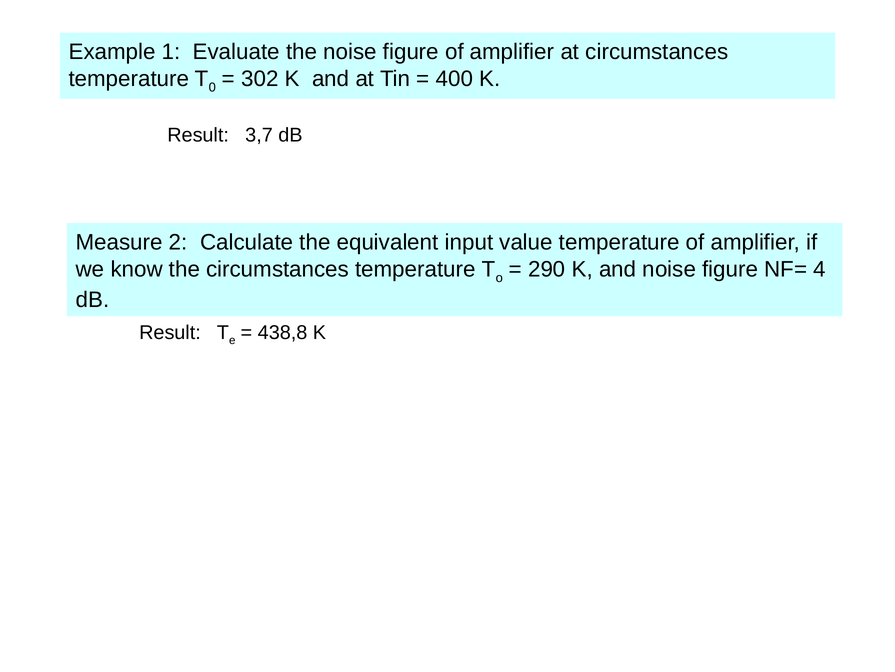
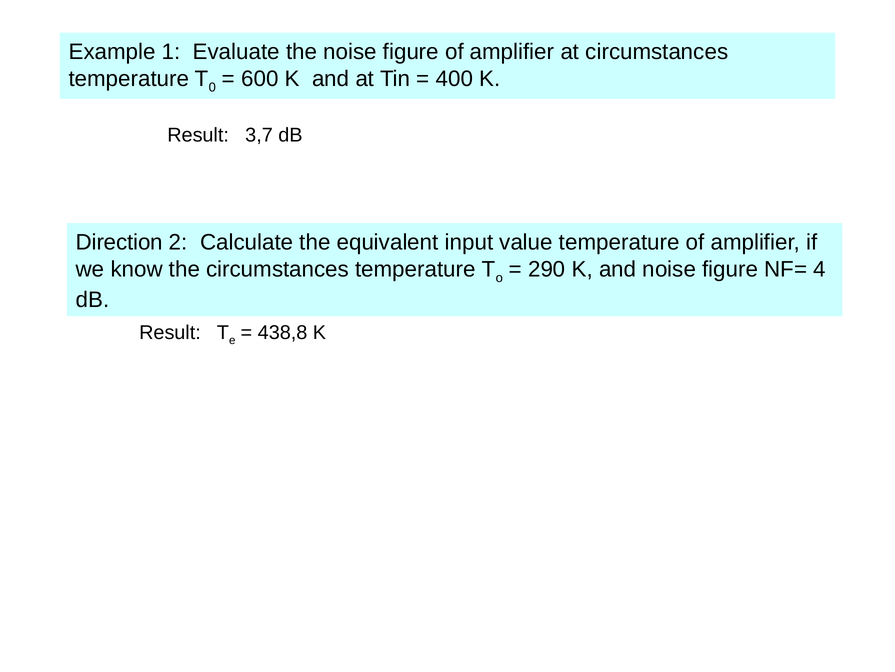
302: 302 -> 600 (260, 79)
Measure: Measure -> Direction (119, 242)
